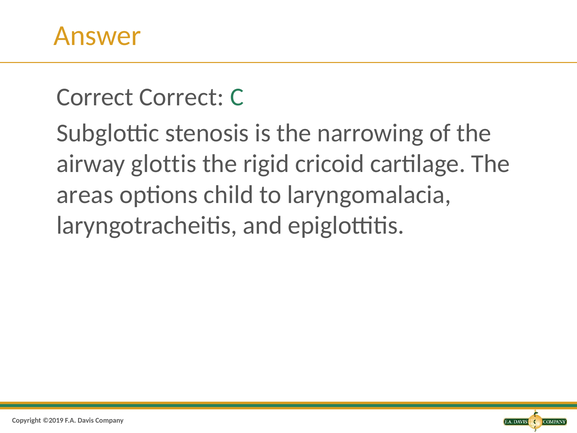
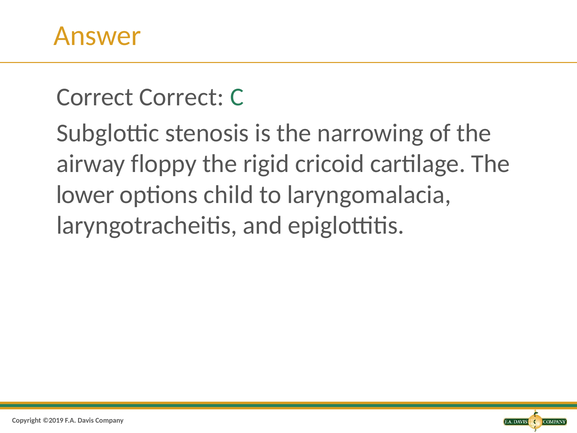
glottis: glottis -> floppy (164, 164)
areas: areas -> lower (85, 195)
